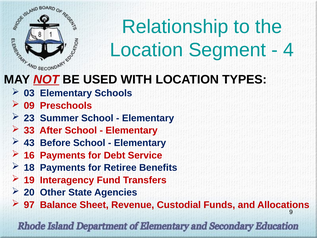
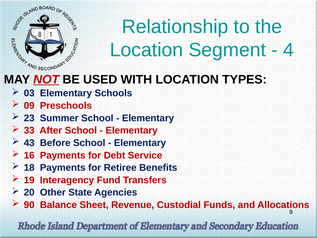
97: 97 -> 90 (29, 205)
